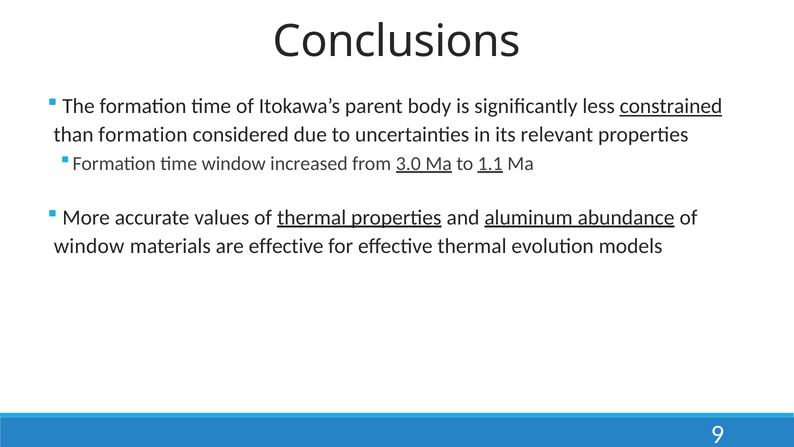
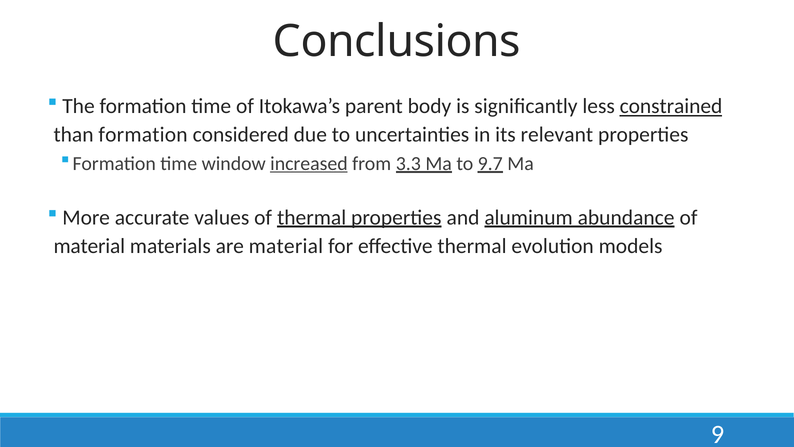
increased underline: none -> present (309, 163)
3.0: 3.0 -> 3.3 (408, 163)
1.1: 1.1 -> 9.7 (490, 163)
window: window -> material (89, 246)
are effective: effective -> material (286, 246)
